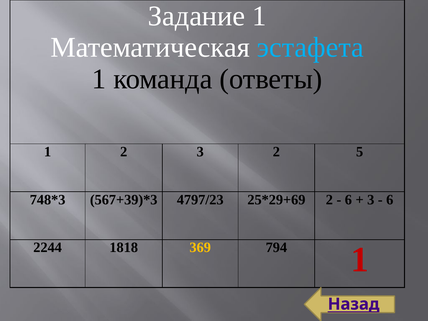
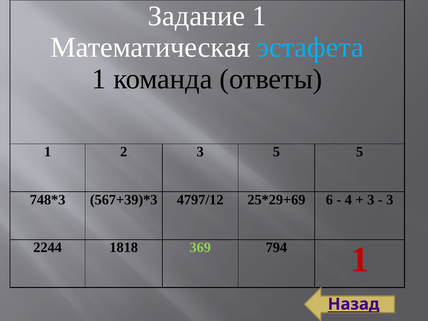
3 2: 2 -> 5 (276, 152)
4797/23: 4797/23 -> 4797/12 (200, 200)
2: 2 -> 6 (329, 200)
6: 6 -> 4 (348, 200)
6: 6 -> 3 (390, 200)
369 colour: yellow -> light green (200, 248)
